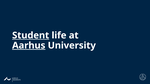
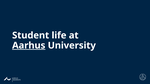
Student underline: present -> none (31, 36)
